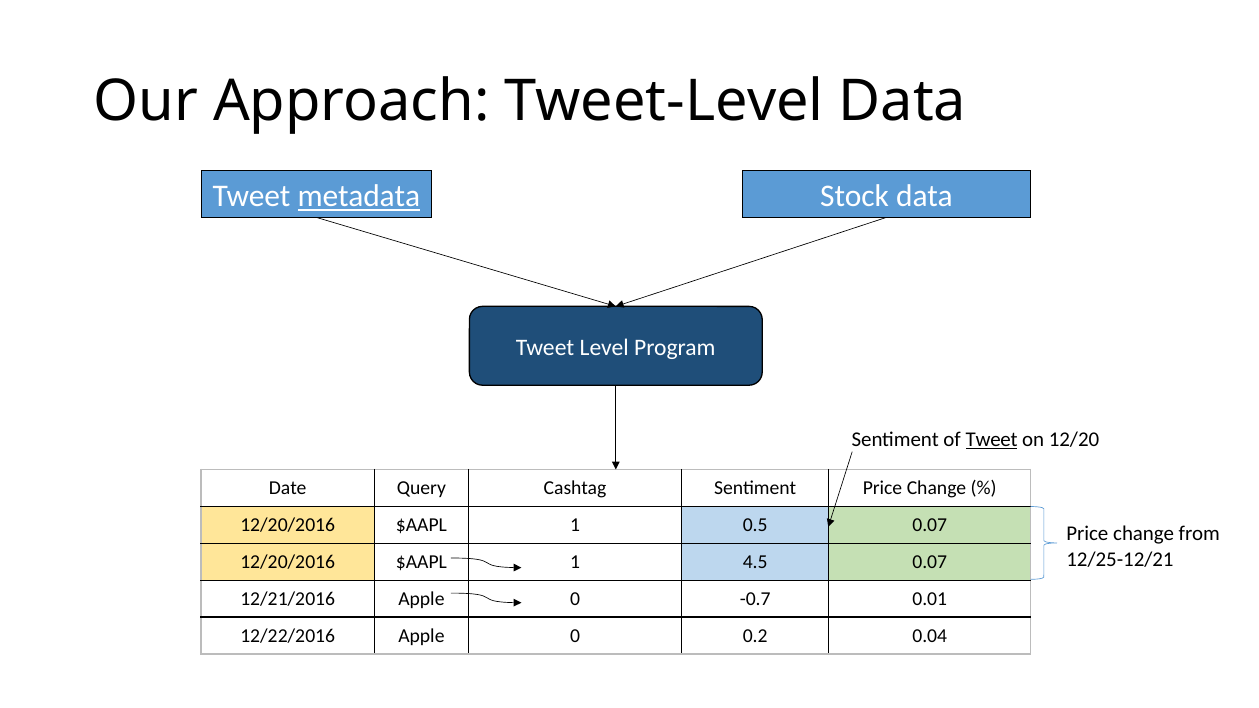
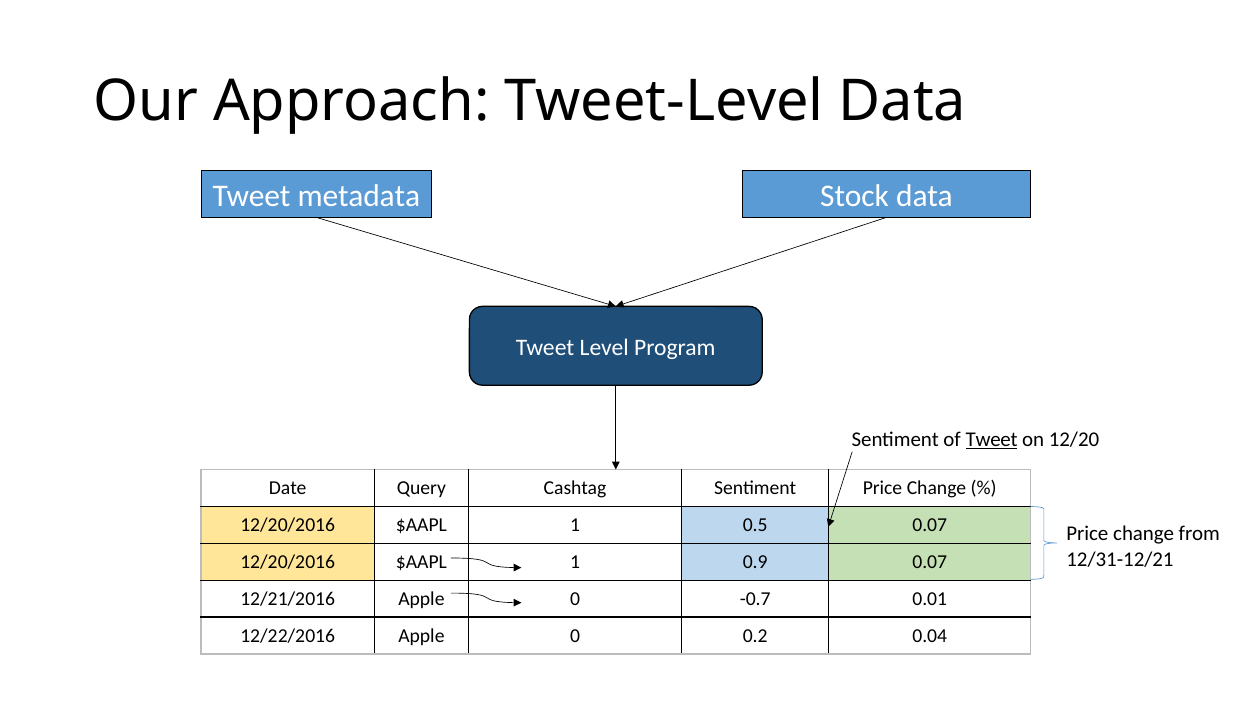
metadata underline: present -> none (359, 196)
12/25-12/21: 12/25-12/21 -> 12/31-12/21 (1120, 559)
4.5: 4.5 -> 0.9 (755, 562)
